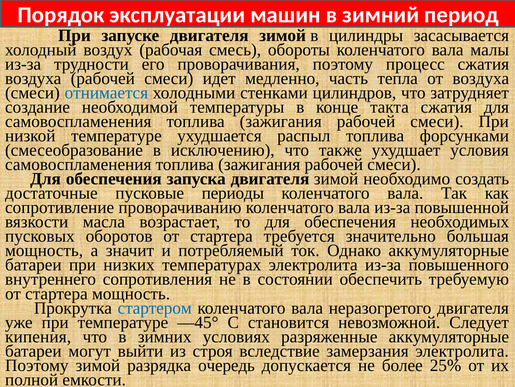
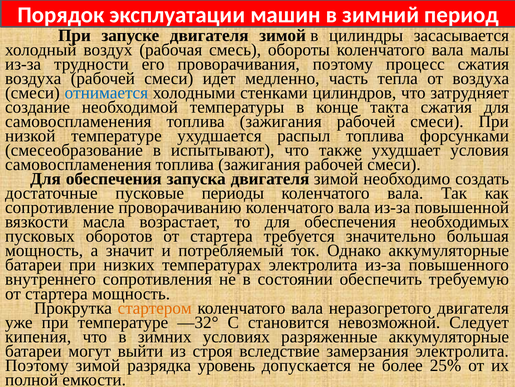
исключению: исключению -> испытывают (223, 150)
стартером colour: blue -> orange (155, 307)
—45°: —45° -> —32° (198, 322)
очередь: очередь -> уровень (226, 365)
